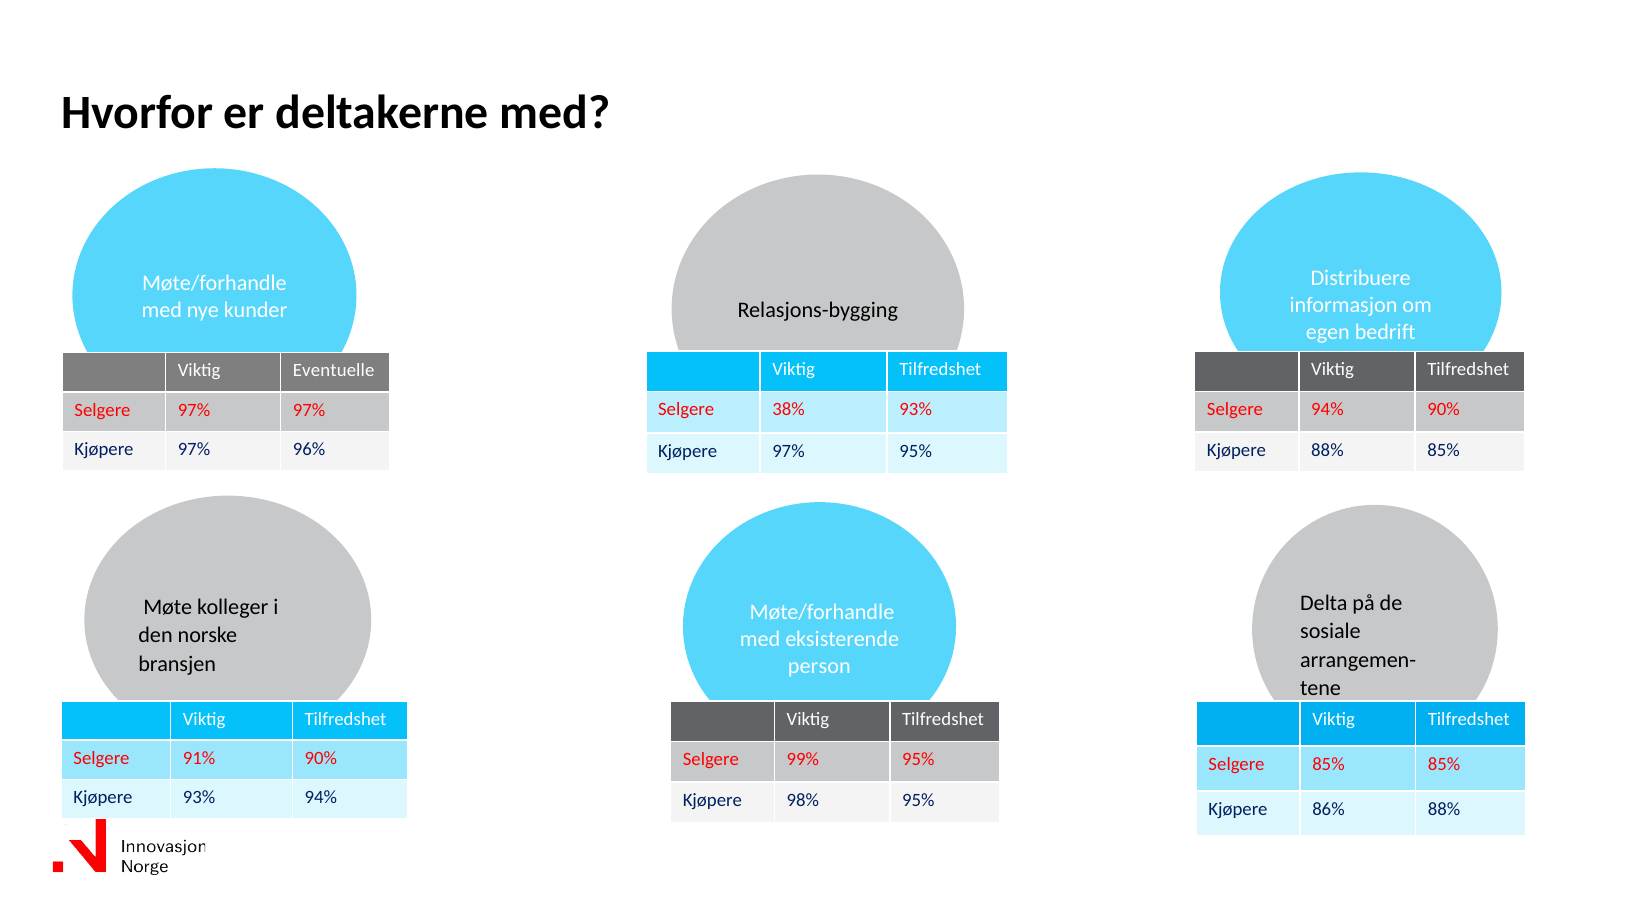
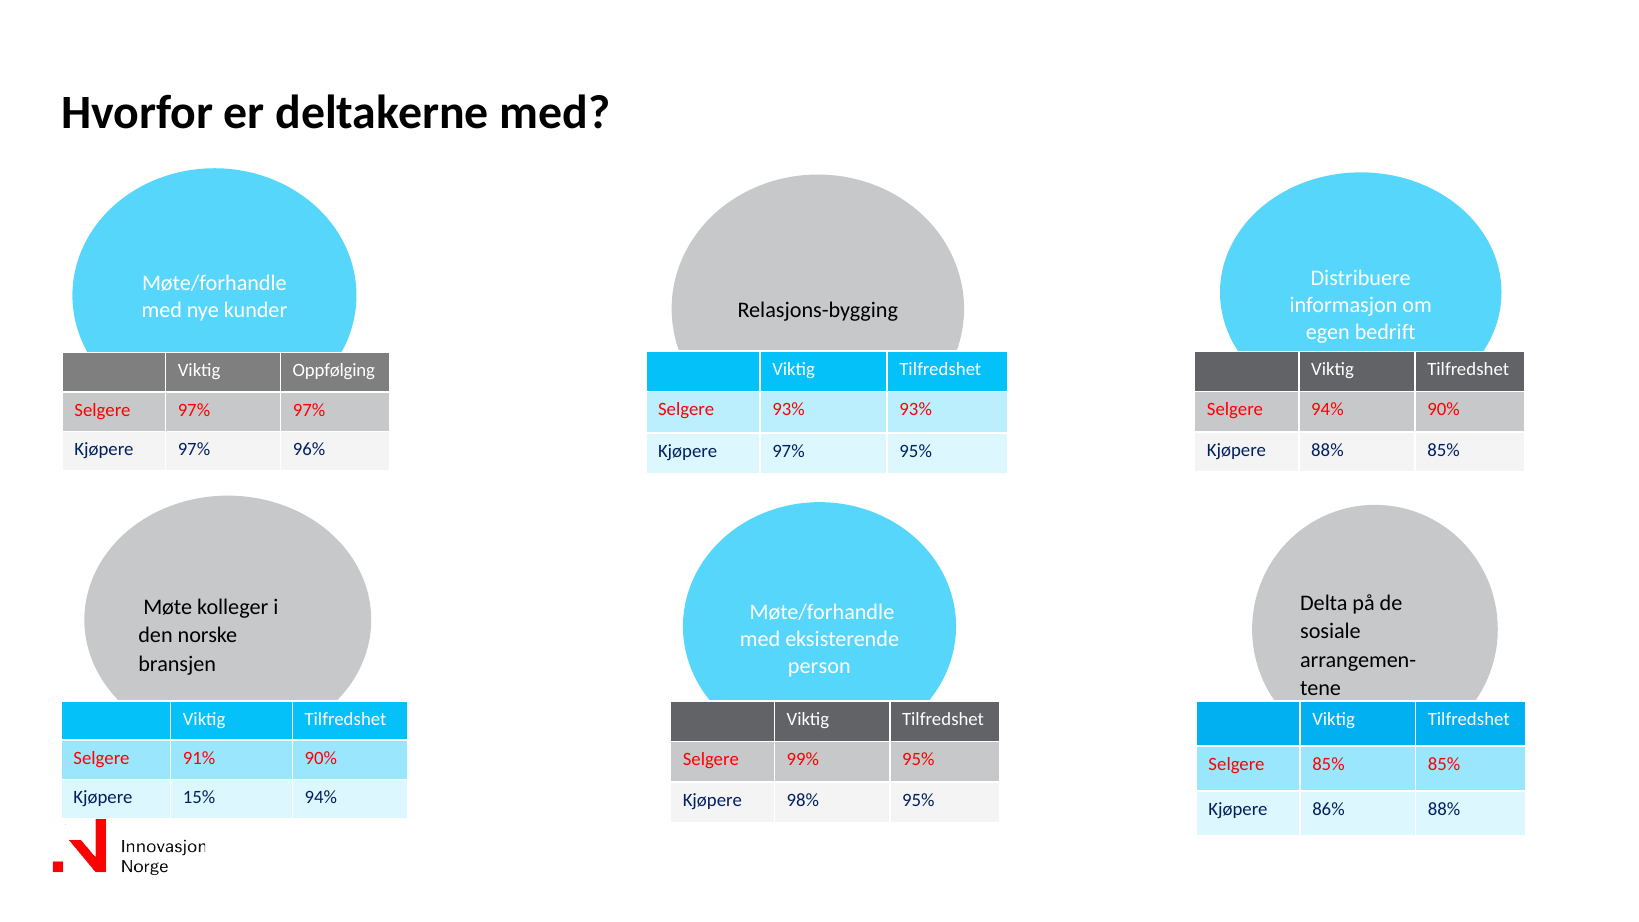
Eventuelle: Eventuelle -> Oppfølging (334, 371)
Selgere 38%: 38% -> 93% (789, 410)
Kjøpere 93%: 93% -> 15% (199, 797)
